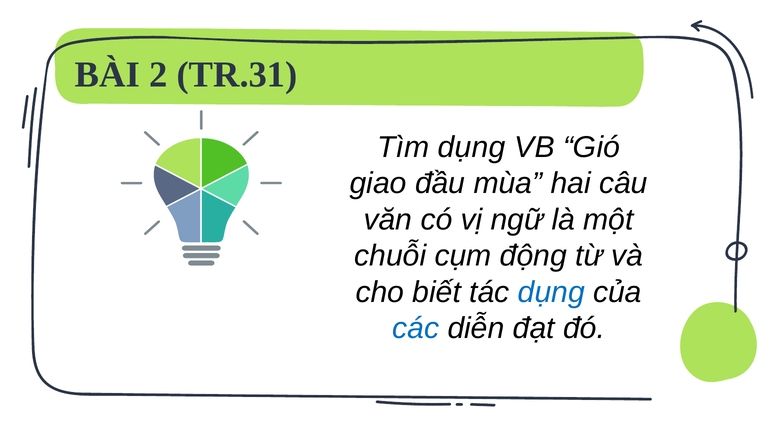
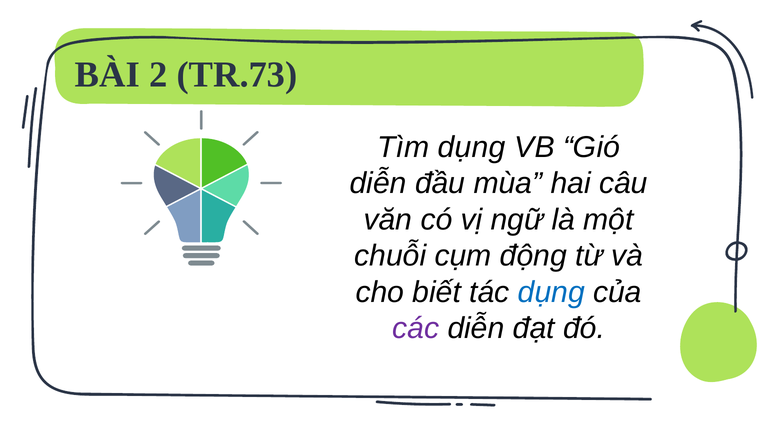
TR.31: TR.31 -> TR.73 (237, 75)
giao: giao -> diễn (378, 184)
các colour: blue -> purple (416, 329)
